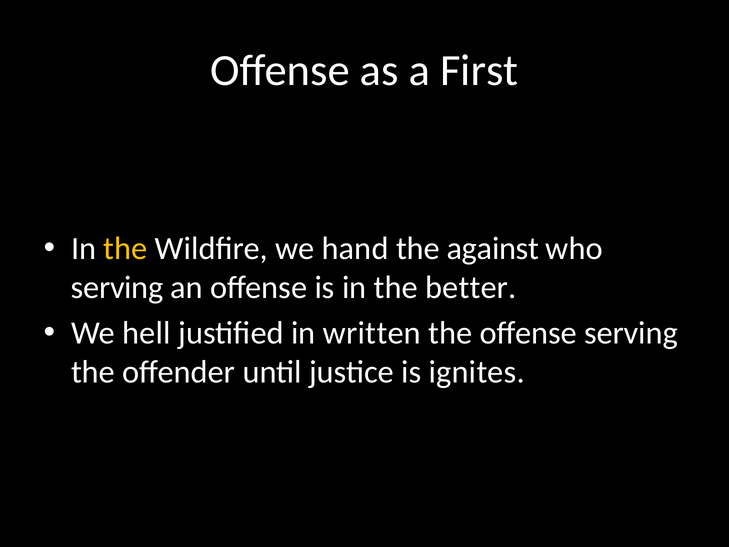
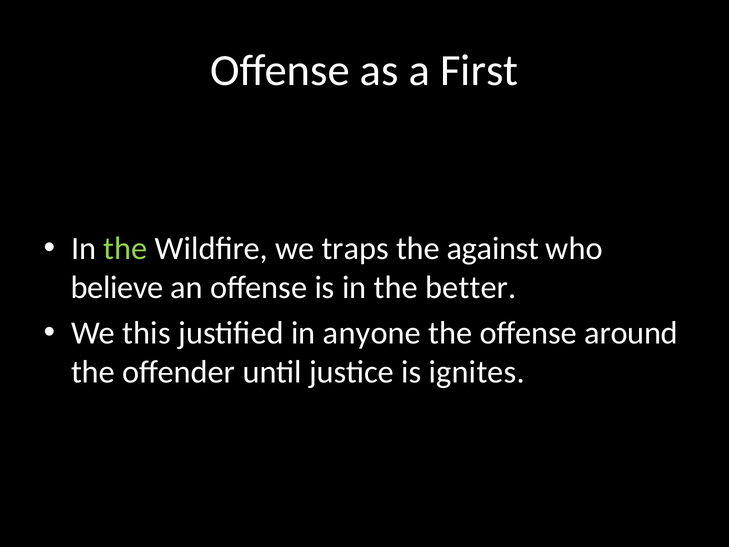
the colour: yellow -> light green (125, 249)
hand: hand -> traps (355, 249)
serving: serving -> believe (117, 288)
hell: hell -> this (146, 333)
written: written -> anyone (372, 333)
offense serving: serving -> around (631, 333)
